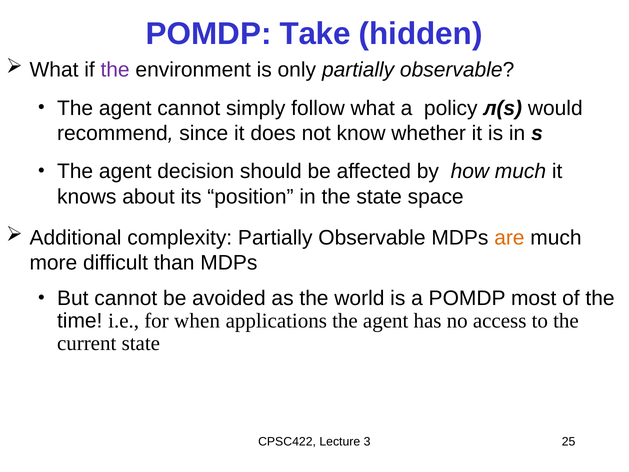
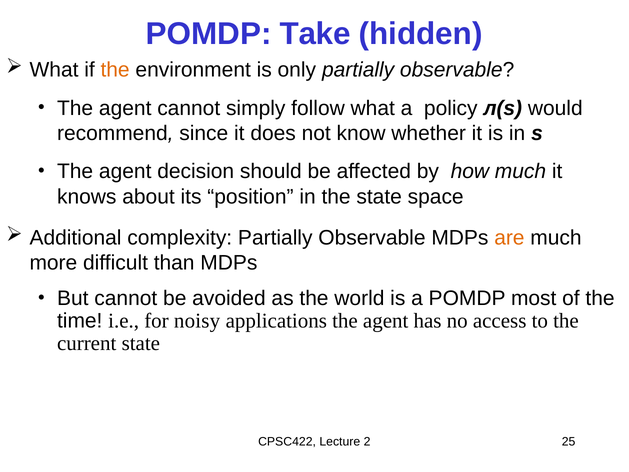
the colour: purple -> orange (115, 70)
when: when -> noisy (197, 321)
3: 3 -> 2 (367, 441)
